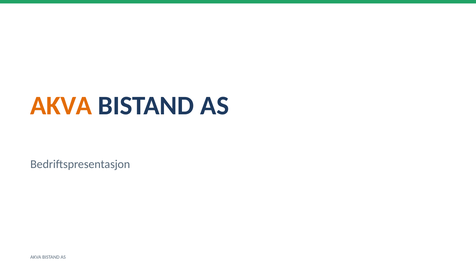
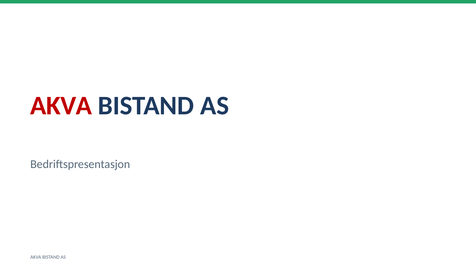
AKVA colour: orange -> red (61, 106)
